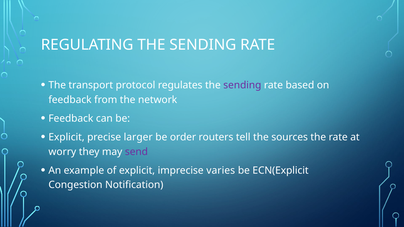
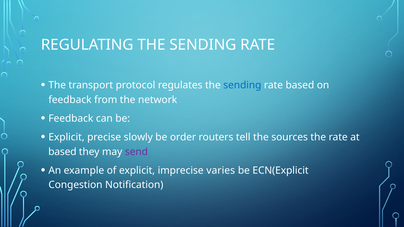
sending colour: purple -> blue (242, 85)
larger: larger -> slowly (138, 137)
worry: worry -> based (62, 152)
